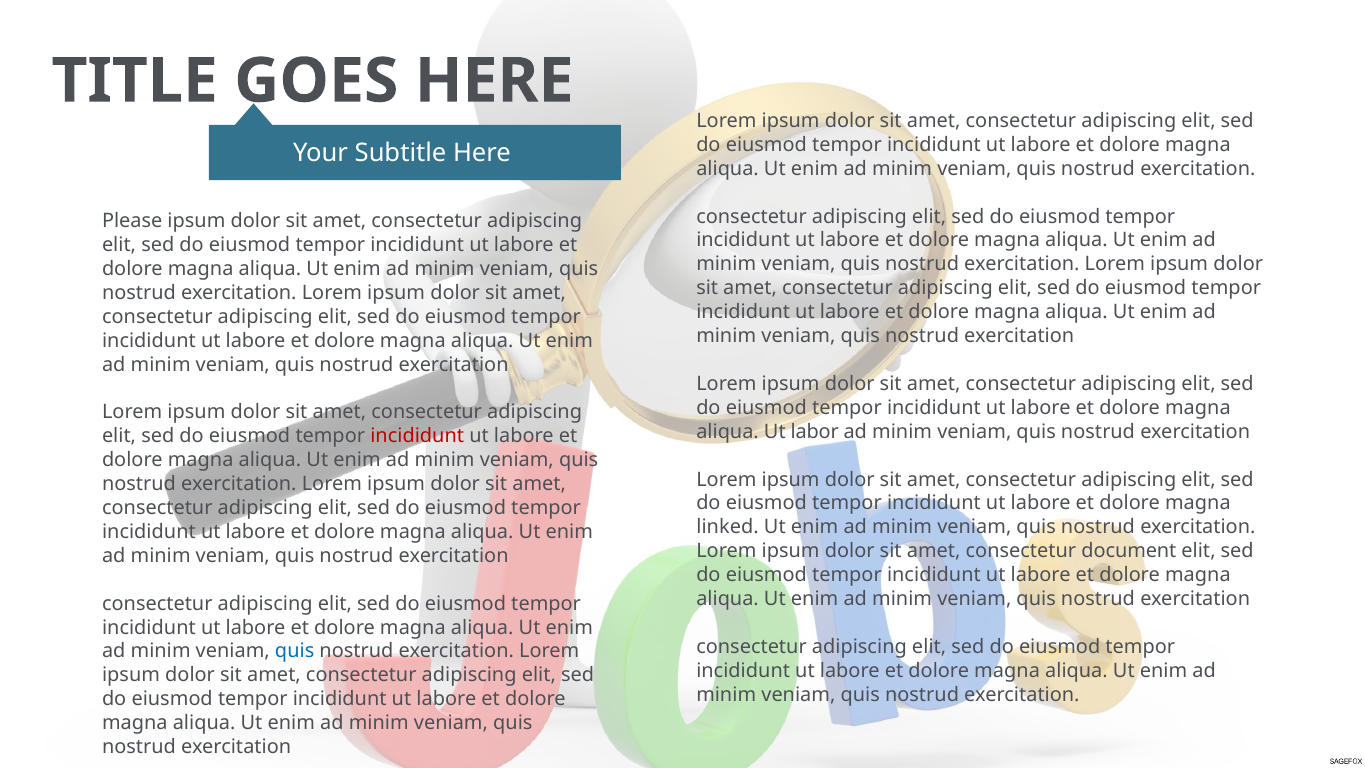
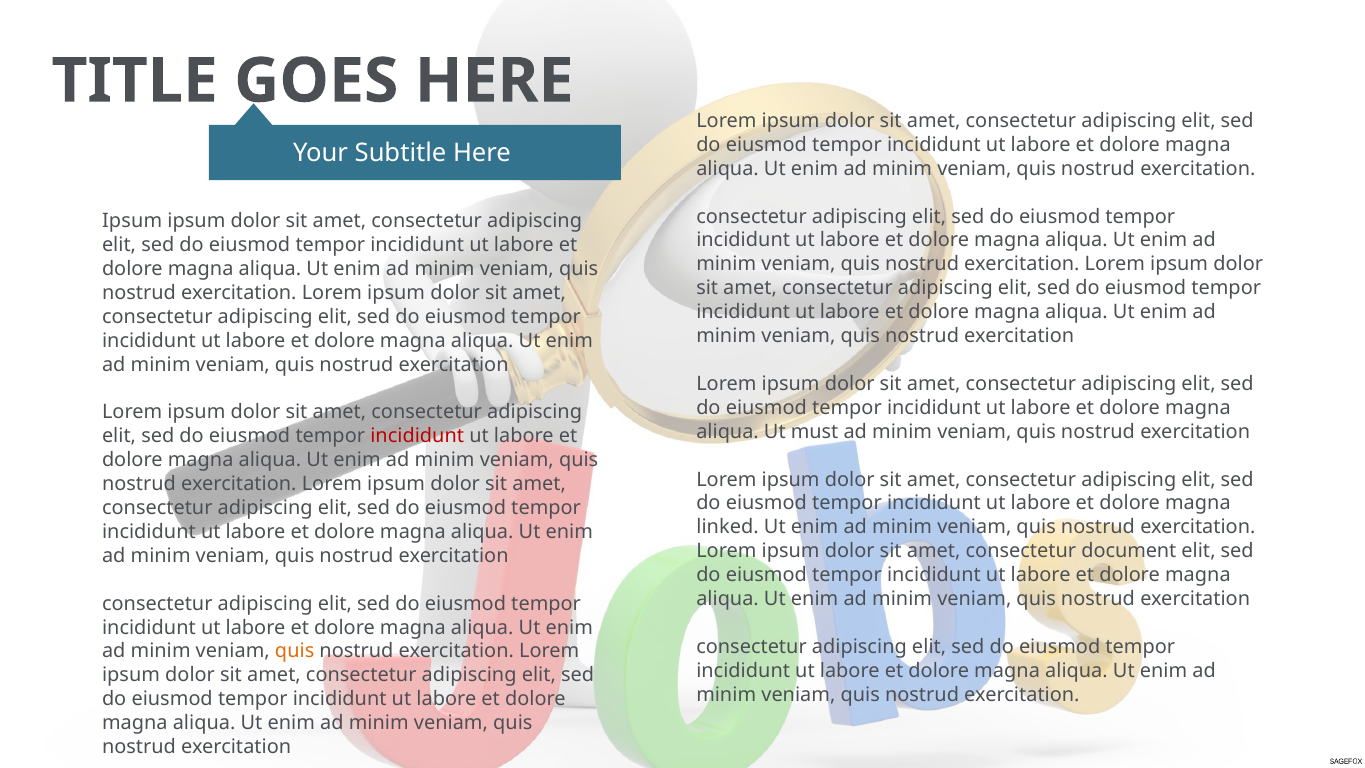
Please: Please -> Ipsum (132, 221)
labor: labor -> must (815, 432)
quis colour: blue -> orange (295, 651)
